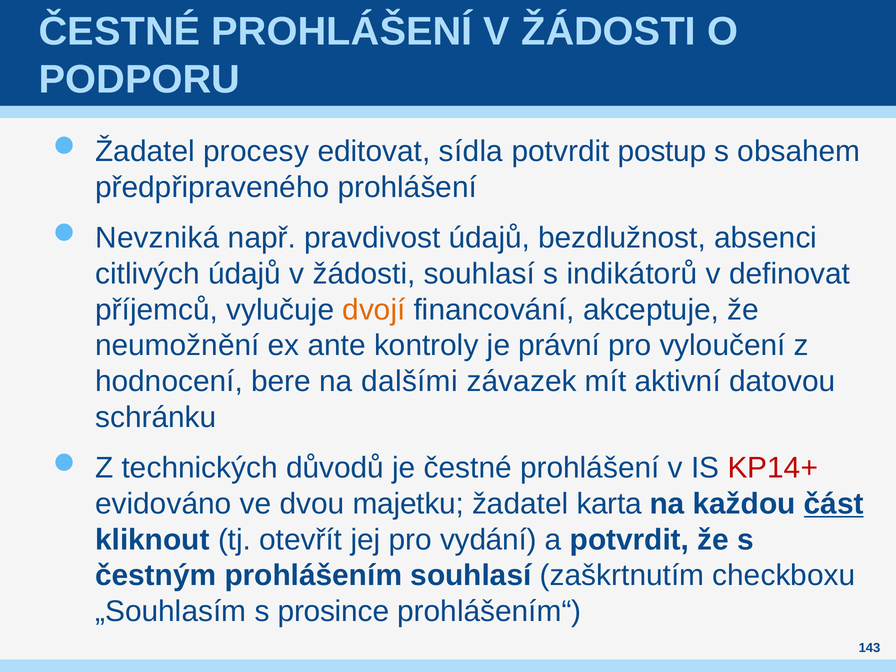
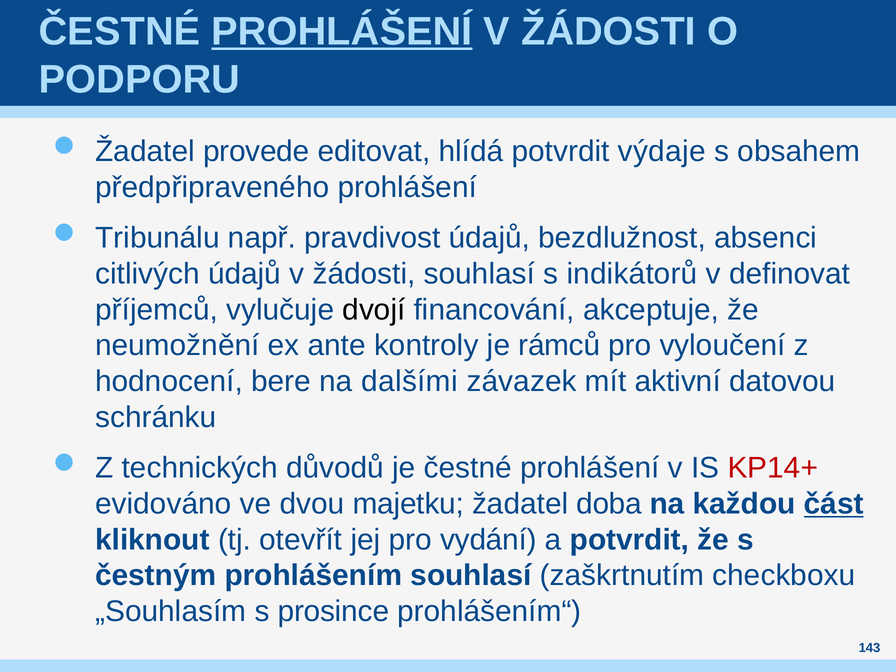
PROHLÁŠENÍ underline: none -> present (342, 32)
procesy: procesy -> provede (256, 151)
sídla: sídla -> hlídá (471, 151)
postup: postup -> výdaje (662, 151)
Nevzniká: Nevzniká -> Tribunálu (157, 238)
dvojí colour: orange -> black (374, 310)
právní: právní -> rámců (559, 346)
karta: karta -> doba (609, 504)
